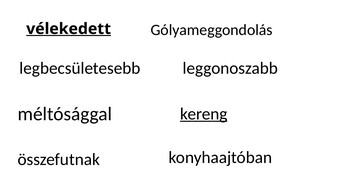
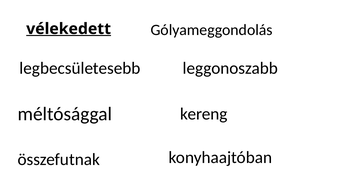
kereng underline: present -> none (204, 114)
